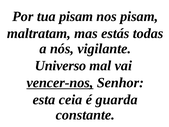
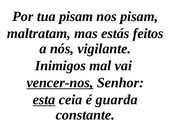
todas: todas -> feitos (148, 33)
Universo: Universo -> Inimigos (60, 66)
esta underline: none -> present (44, 99)
